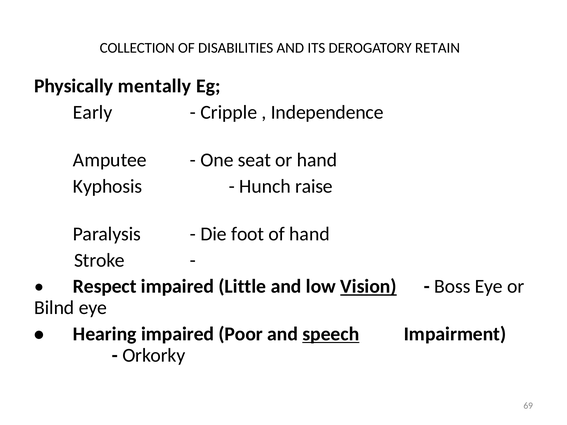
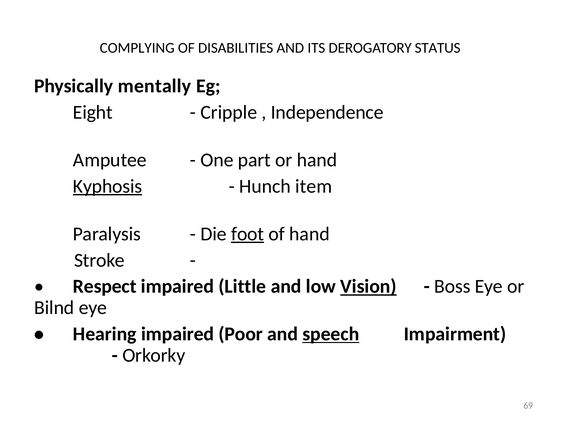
COLLECTION: COLLECTION -> COMPLYING (137, 48)
RETAIN: RETAIN -> STATUS (438, 48)
Early: Early -> Eight (93, 112)
seat: seat -> part (254, 160)
Kyphosis underline: none -> present (108, 186)
raise: raise -> item (314, 186)
foot underline: none -> present (248, 234)
